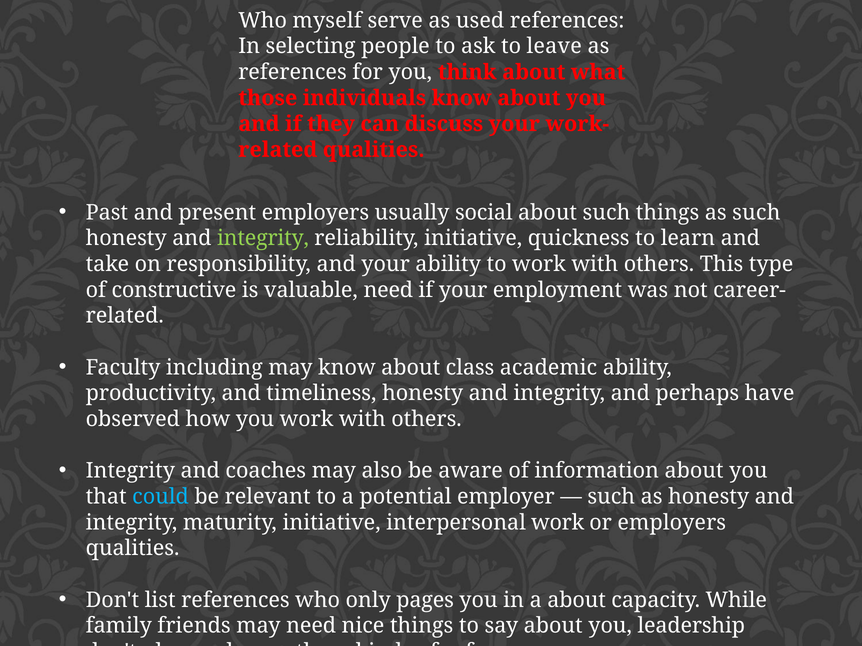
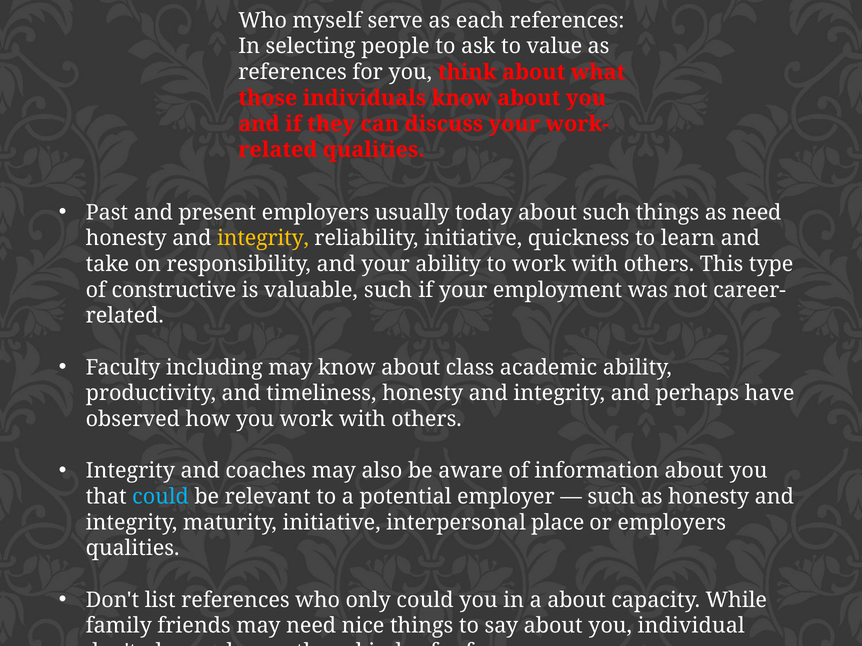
used: used -> each (480, 21)
to leave: leave -> value (554, 46)
social: social -> today (484, 213)
as such: such -> need (757, 213)
integrity colour: light green -> yellow (263, 238)
valuable need: need -> such (388, 290)
interpersonal work: work -> place (558, 523)
only pages: pages -> could (425, 600)
leadership: leadership -> individual (691, 626)
